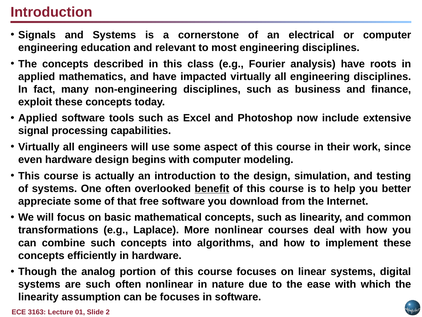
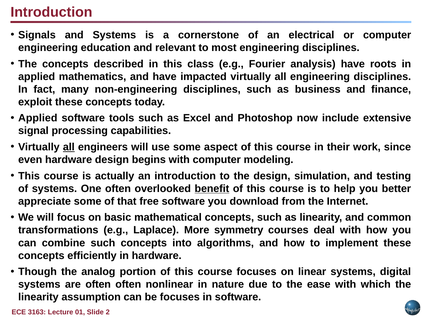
all underline: none -> present (69, 147)
More nonlinear: nonlinear -> symmetry (239, 230)
are such: such -> often (98, 284)
